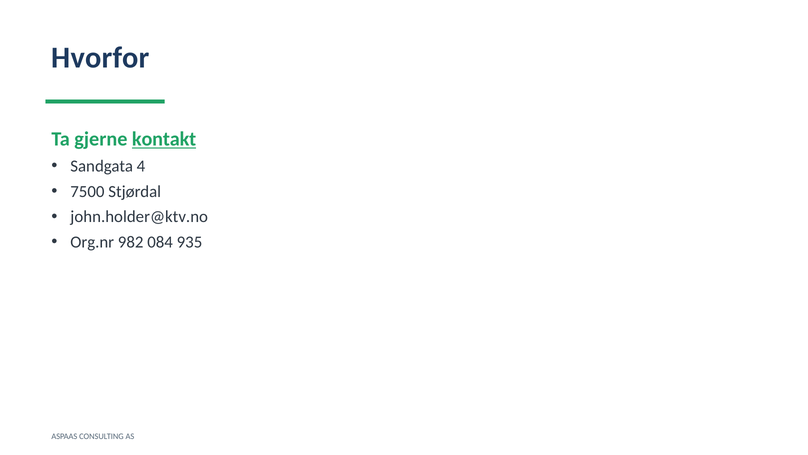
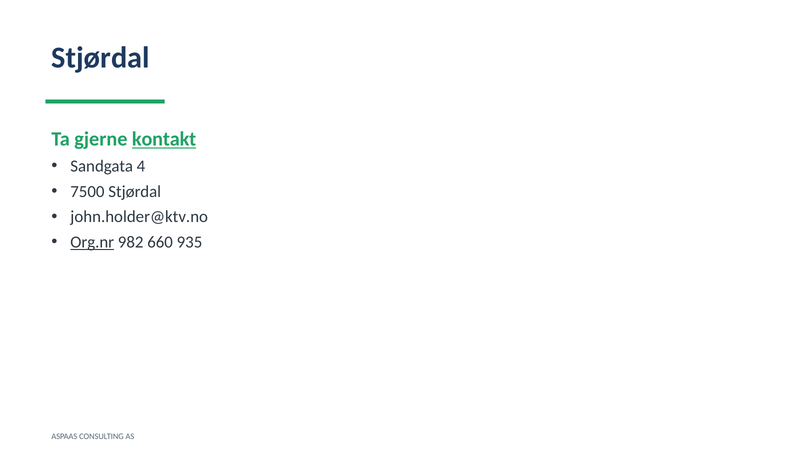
Hvorfor: Hvorfor -> Stjørdal (101, 58)
Org.nr underline: none -> present (92, 242)
084: 084 -> 660 (160, 242)
